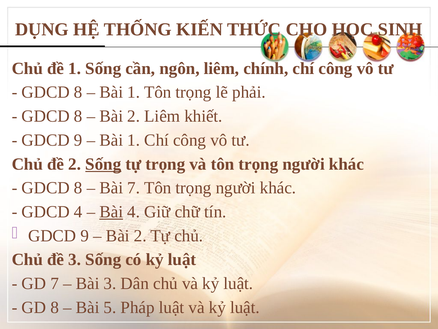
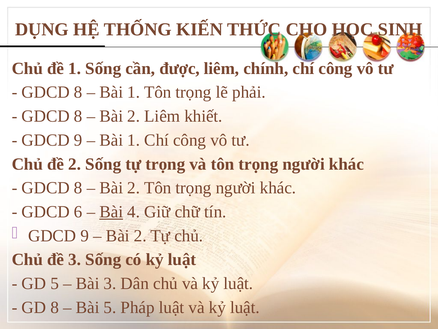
ngôn: ngôn -> được (180, 68)
Sống underline: present -> none (103, 164)
7: 7 -> 2 (134, 188)
GDCD 4: 4 -> 6 (78, 212)
GD 7: 7 -> 5 (55, 283)
